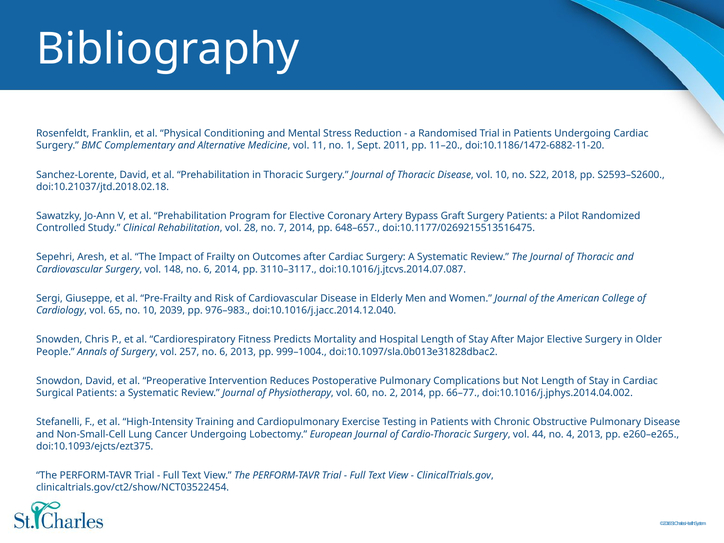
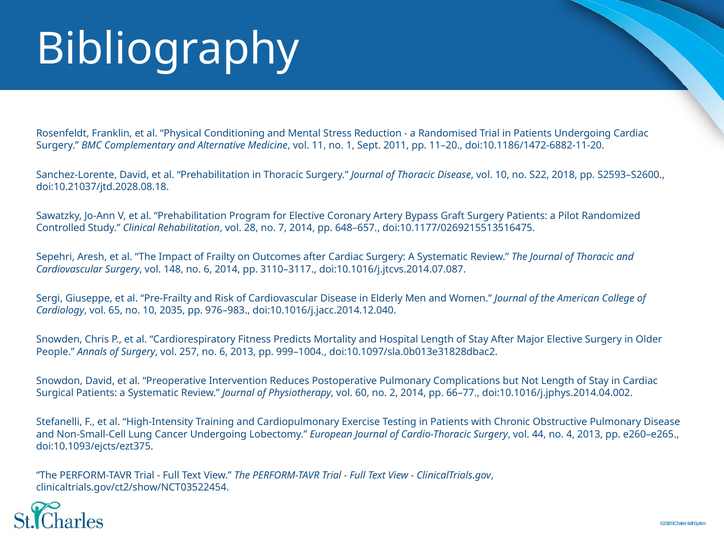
doi:10.21037/jtd.2018.02.18: doi:10.21037/jtd.2018.02.18 -> doi:10.21037/jtd.2028.08.18 (103, 187)
2039: 2039 -> 2035 (172, 311)
